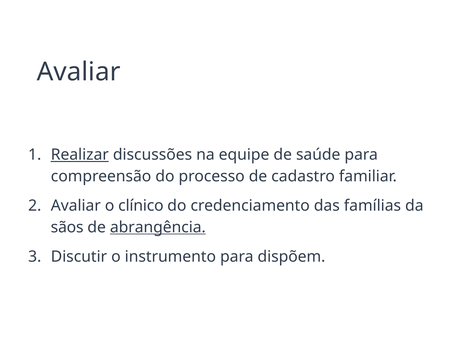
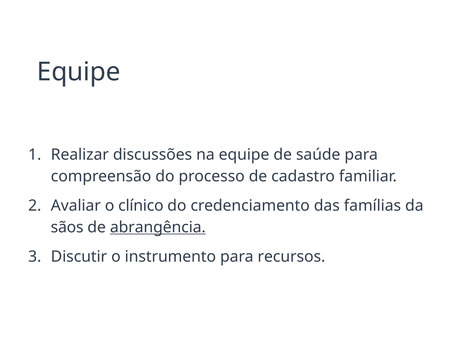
Avaliar: Avaliar -> Equipe (79, 72)
Realizar underline: present -> none (80, 155)
dispõem: dispõem -> recursos (291, 257)
